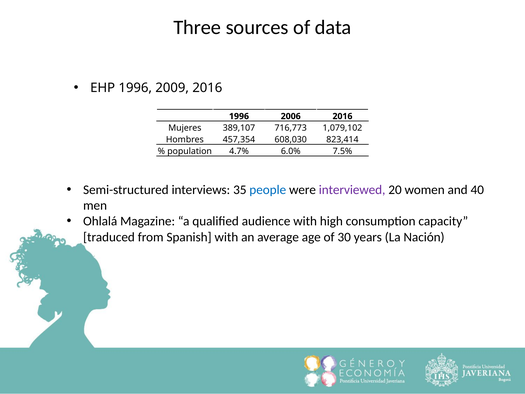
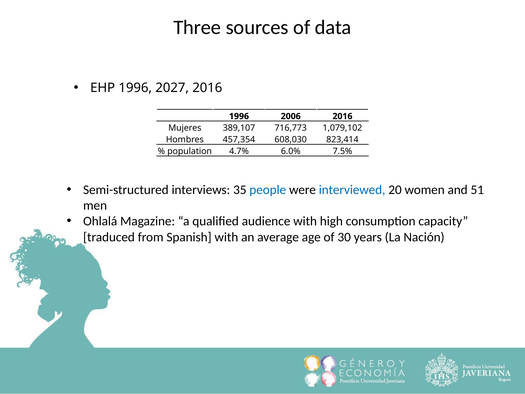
2009: 2009 -> 2027 (172, 88)
interviewed colour: purple -> blue (352, 190)
40: 40 -> 51 (477, 190)
